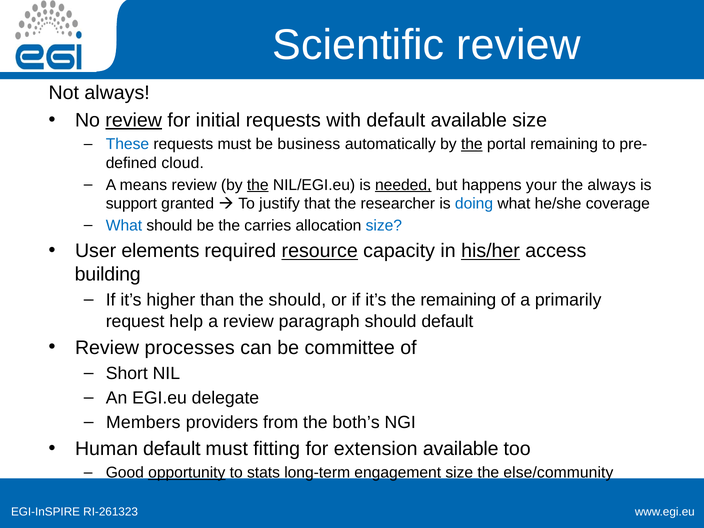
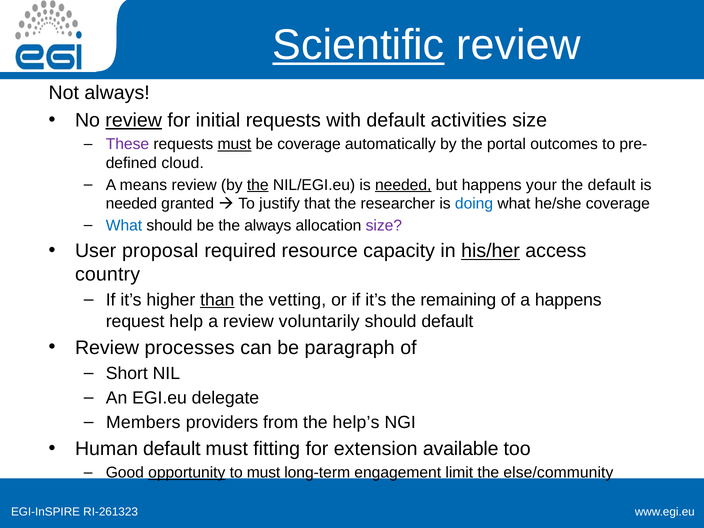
Scientific underline: none -> present (358, 45)
default available: available -> activities (469, 120)
These colour: blue -> purple (127, 144)
must underline: none -> present (234, 144)
be business: business -> coverage (309, 144)
the underline: present -> none (472, 144)
portal remaining: remaining -> outcomes (564, 144)
the always: always -> default (612, 185)
support: support -> needed (131, 204)
the carries: carries -> always (268, 226)
size colour: blue -> purple (384, 226)
elements: elements -> proposal (160, 251)
resource underline: present -> none (320, 251)
building: building -> country (108, 274)
than underline: none -> present (217, 300)
the should: should -> vetting (297, 300)
a primarily: primarily -> happens (568, 300)
paragraph: paragraph -> voluntarily (319, 321)
committee: committee -> paragraph (350, 348)
both’s: both’s -> help’s (356, 423)
to stats: stats -> must (264, 473)
engagement size: size -> limit (459, 473)
